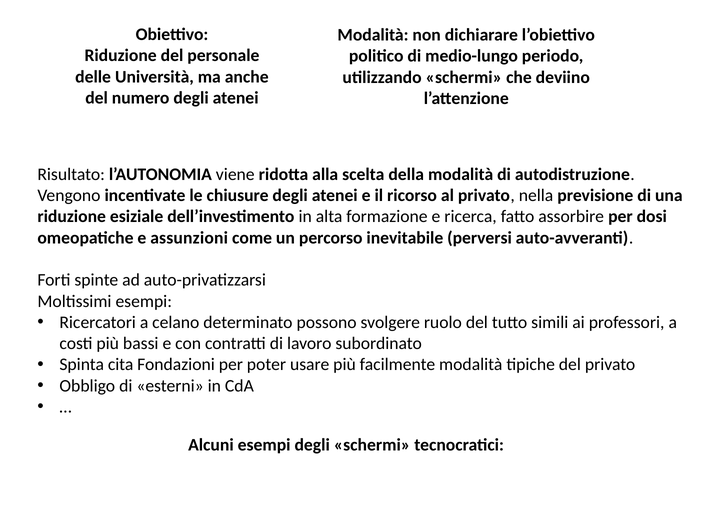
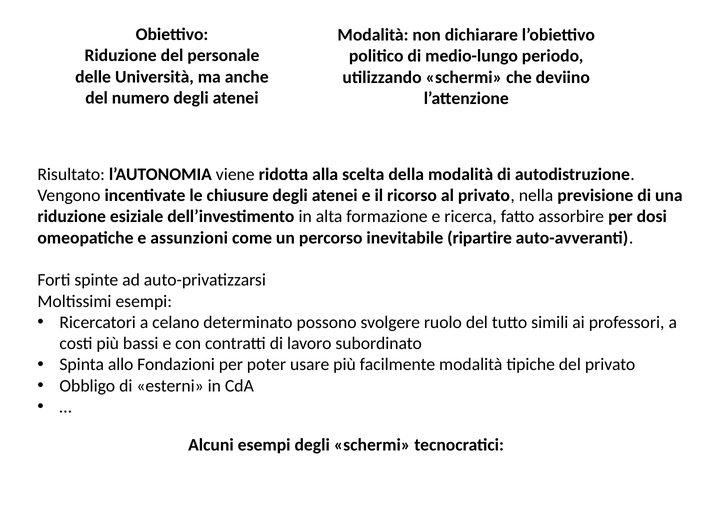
perversi: perversi -> ripartire (480, 238)
cita: cita -> allo (121, 365)
